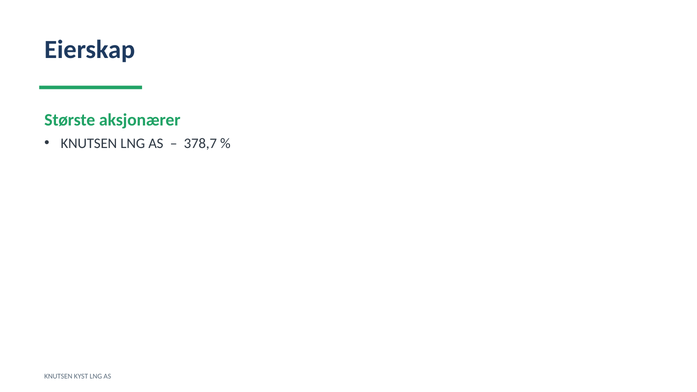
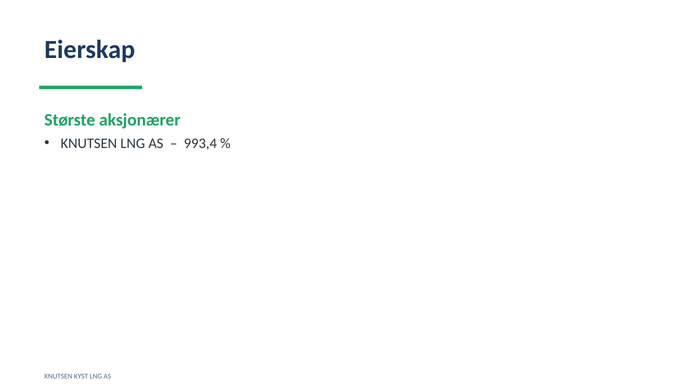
378,7: 378,7 -> 993,4 (200, 143)
